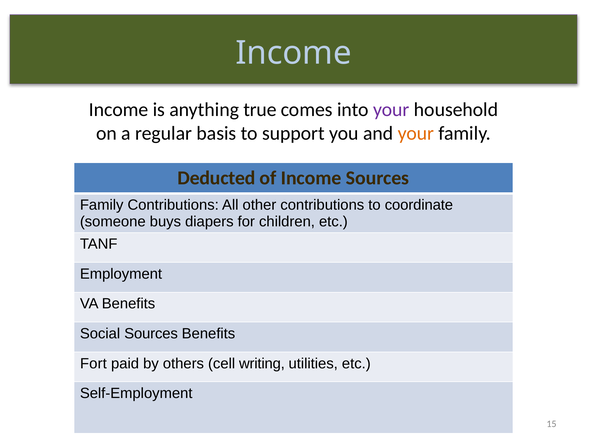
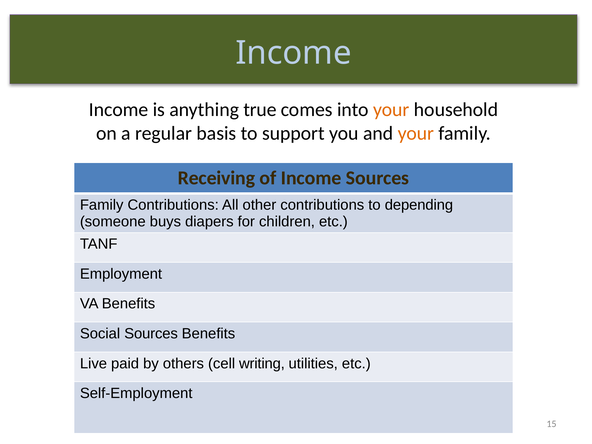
your colour: purple -> orange (391, 110)
Deducted: Deducted -> Receiving (216, 178)
coordinate: coordinate -> depending (419, 205)
Fort: Fort -> Live (93, 363)
